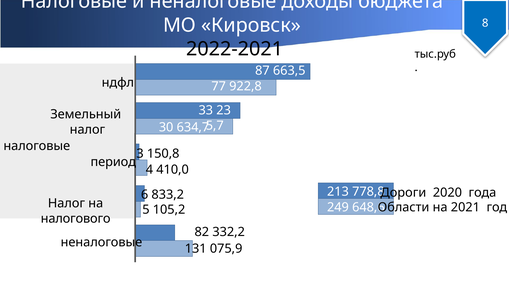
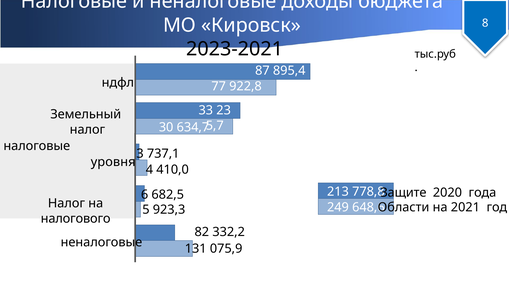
2022-2021: 2022-2021 -> 2023-2021 (235, 49)
663,5: 663,5 -> 895,4 (289, 71)
150,8: 150,8 -> 737,1 (163, 154)
период: период -> уровня (113, 162)
Дороги: Дороги -> Защите (403, 193)
833,2: 833,2 -> 682,5 (168, 195)
105,2: 105,2 -> 923,3 (169, 210)
